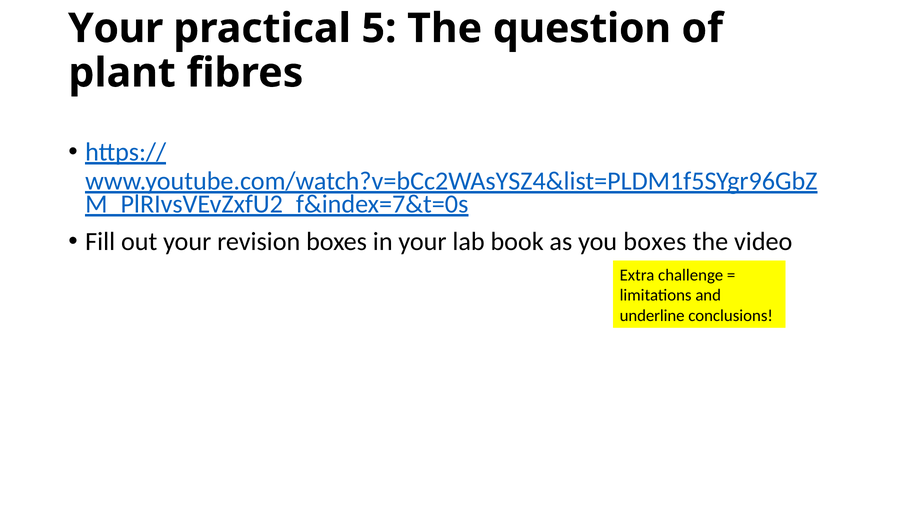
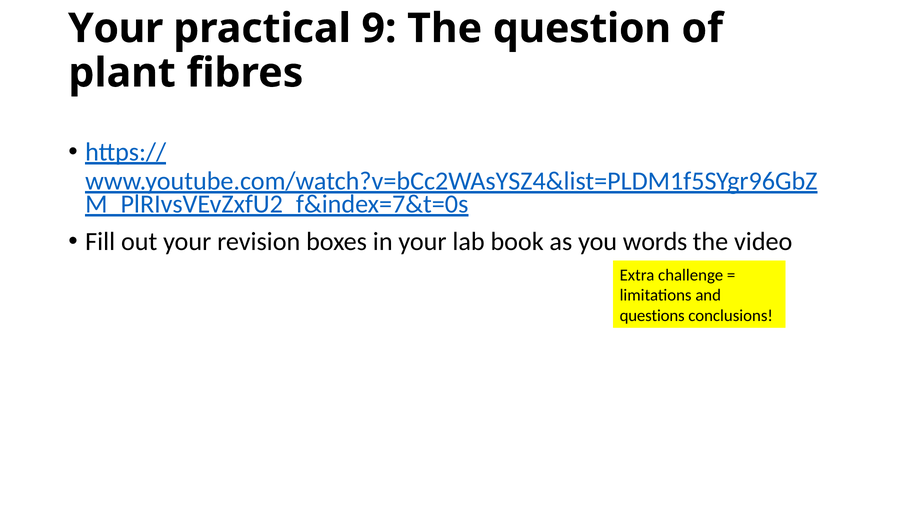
5: 5 -> 9 (379, 28)
you boxes: boxes -> words (655, 242)
underline: underline -> questions (652, 315)
